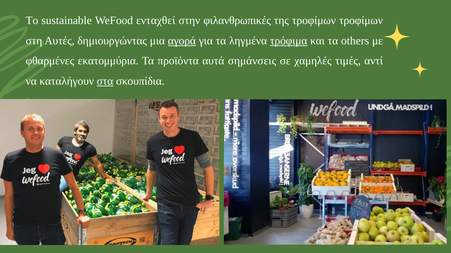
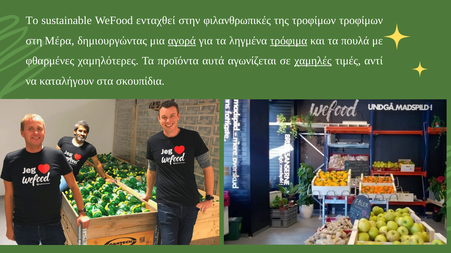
Αυτές: Αυτές -> Μέρα (59, 41)
others: others -> πουλά (355, 41)
εκατομμύρια: εκατομμύρια -> χαμηλότερες (108, 61)
σημάνσεις: σημάνσεις -> αγωνίζεται (252, 61)
χαμηλές underline: none -> present (313, 61)
στα underline: present -> none (105, 81)
